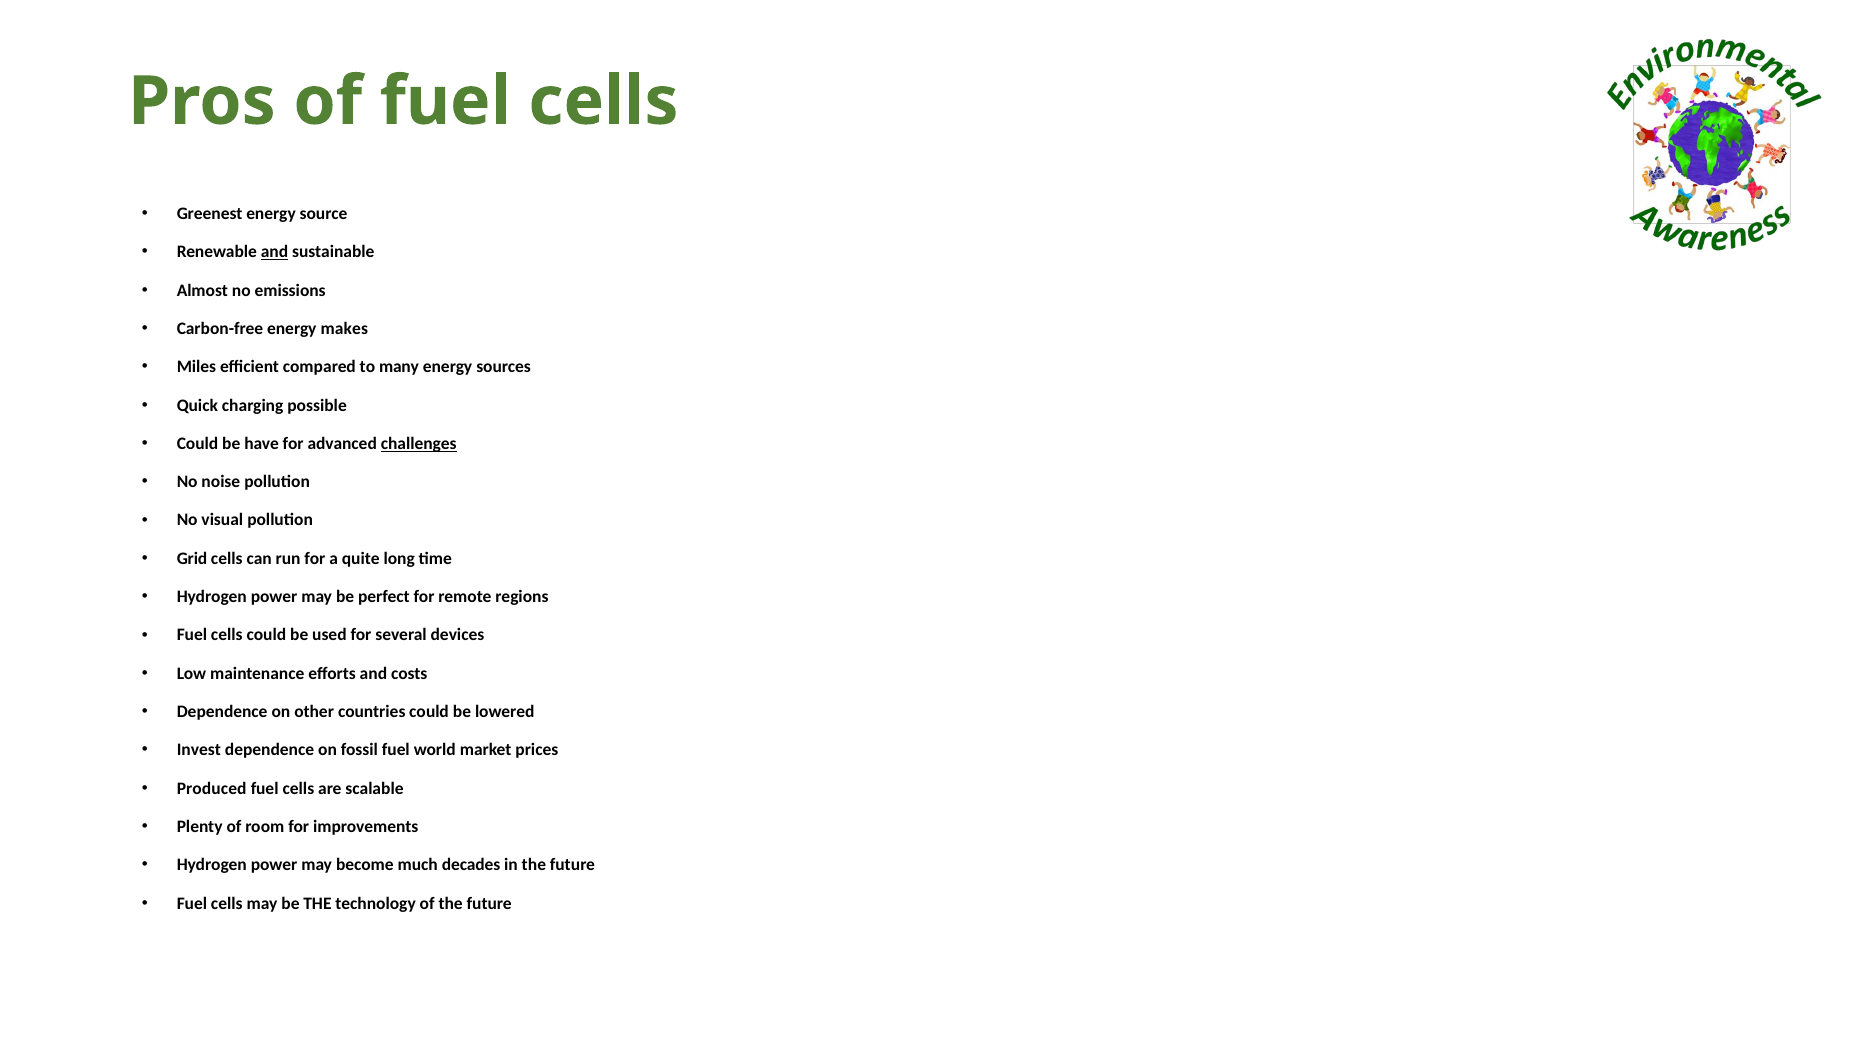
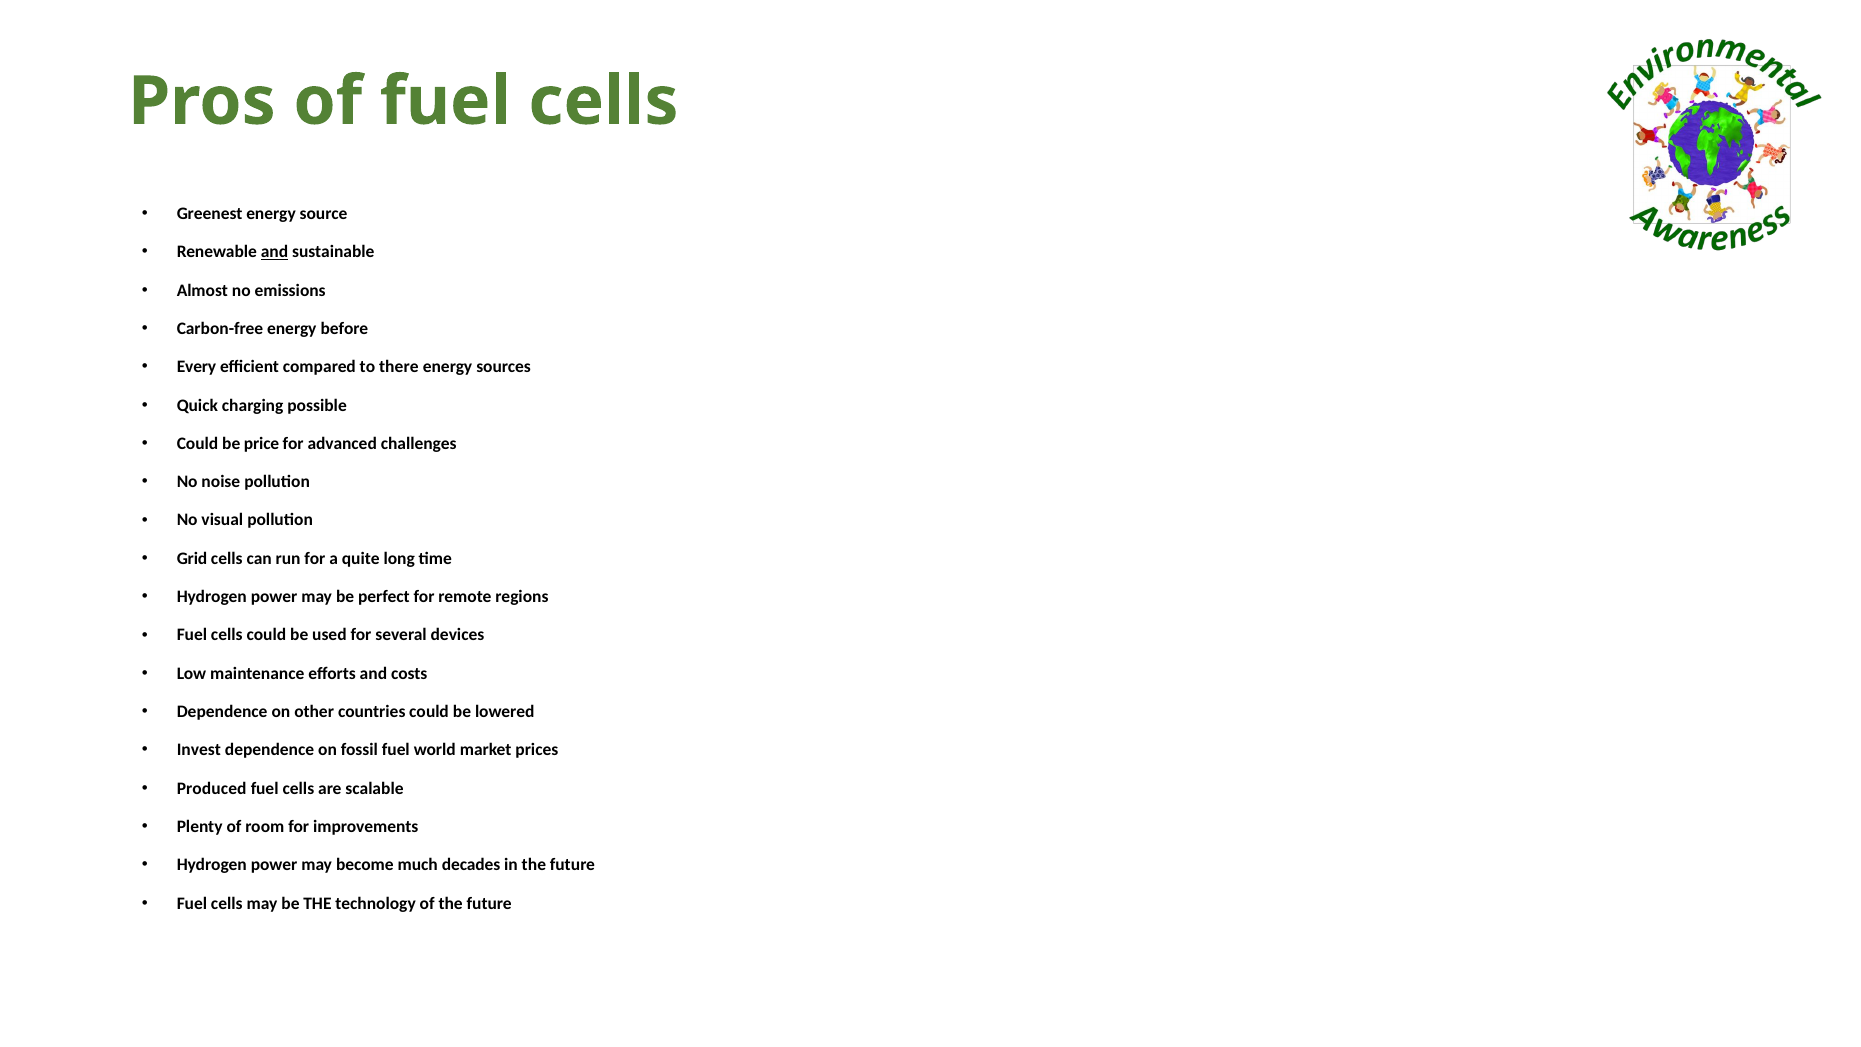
makes: makes -> before (344, 329)
Miles: Miles -> Every (197, 367)
many: many -> there (399, 367)
have: have -> price (262, 444)
challenges underline: present -> none (419, 444)
